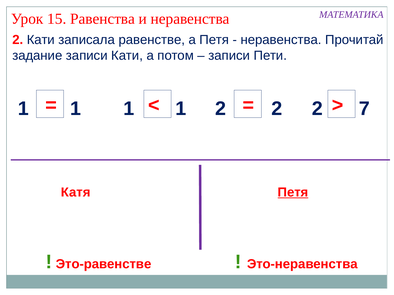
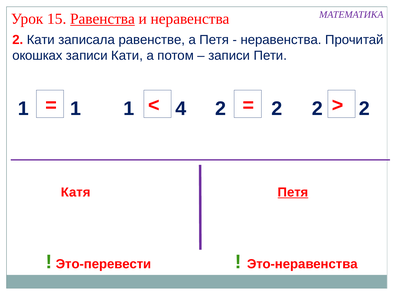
Равенства underline: none -> present (103, 19)
задание: задание -> окошках (37, 56)
1: 1 -> 4 (181, 109)
7: 7 -> 2 (364, 109)
Это-равенстве: Это-равенстве -> Это-перевести (104, 264)
